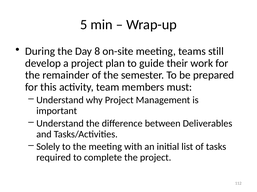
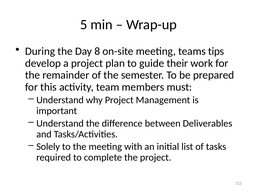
still: still -> tips (216, 52)
